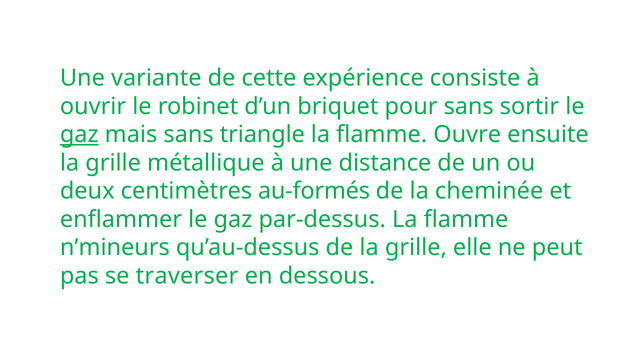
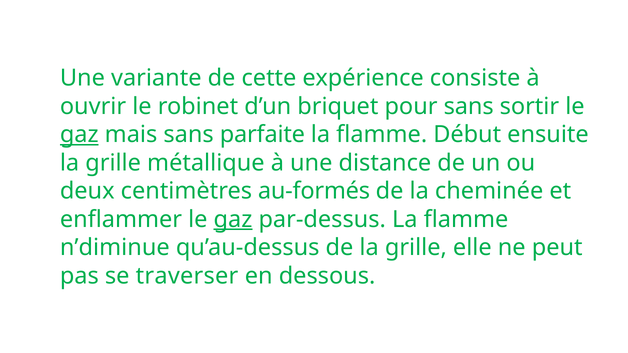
triangle: triangle -> parfaite (262, 135)
Ouvre: Ouvre -> Début (467, 135)
gaz underline: none -> present (233, 219)
n’mineurs: n’mineurs -> n’diminue (115, 248)
